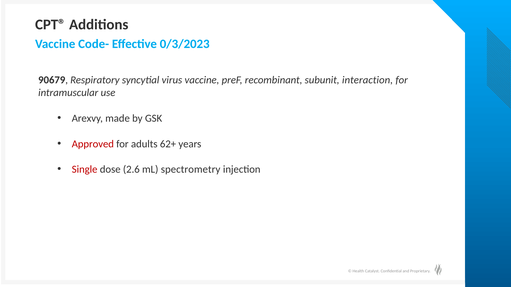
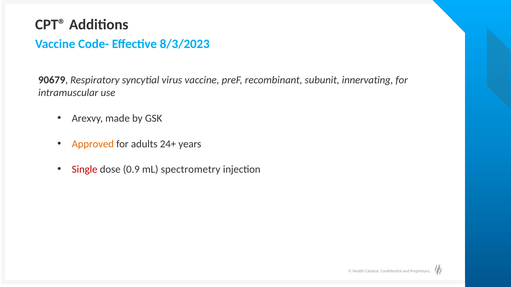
0/3/2023: 0/3/2023 -> 8/3/2023 (185, 44)
interaction: interaction -> innervating (368, 80)
Approved colour: red -> orange (93, 144)
62+: 62+ -> 24+ (168, 144)
2.6: 2.6 -> 0.9 (131, 170)
